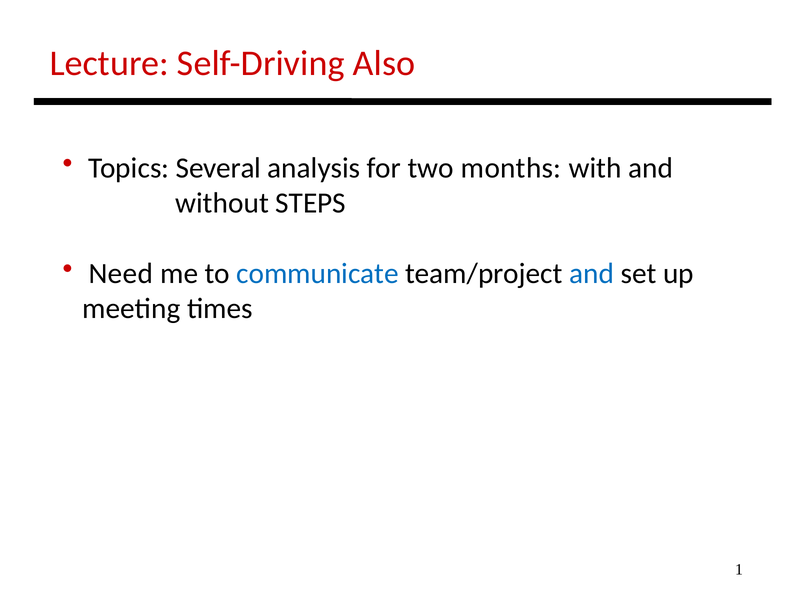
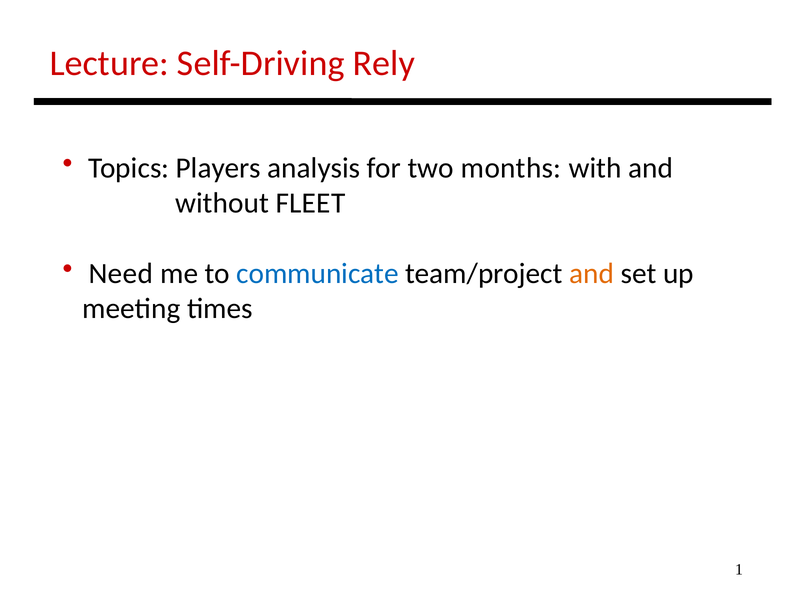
Also: Also -> Rely (384, 63)
Several: Several -> Players (218, 168)
STEPS: STEPS -> FLEET (310, 203)
and colour: blue -> orange (592, 274)
